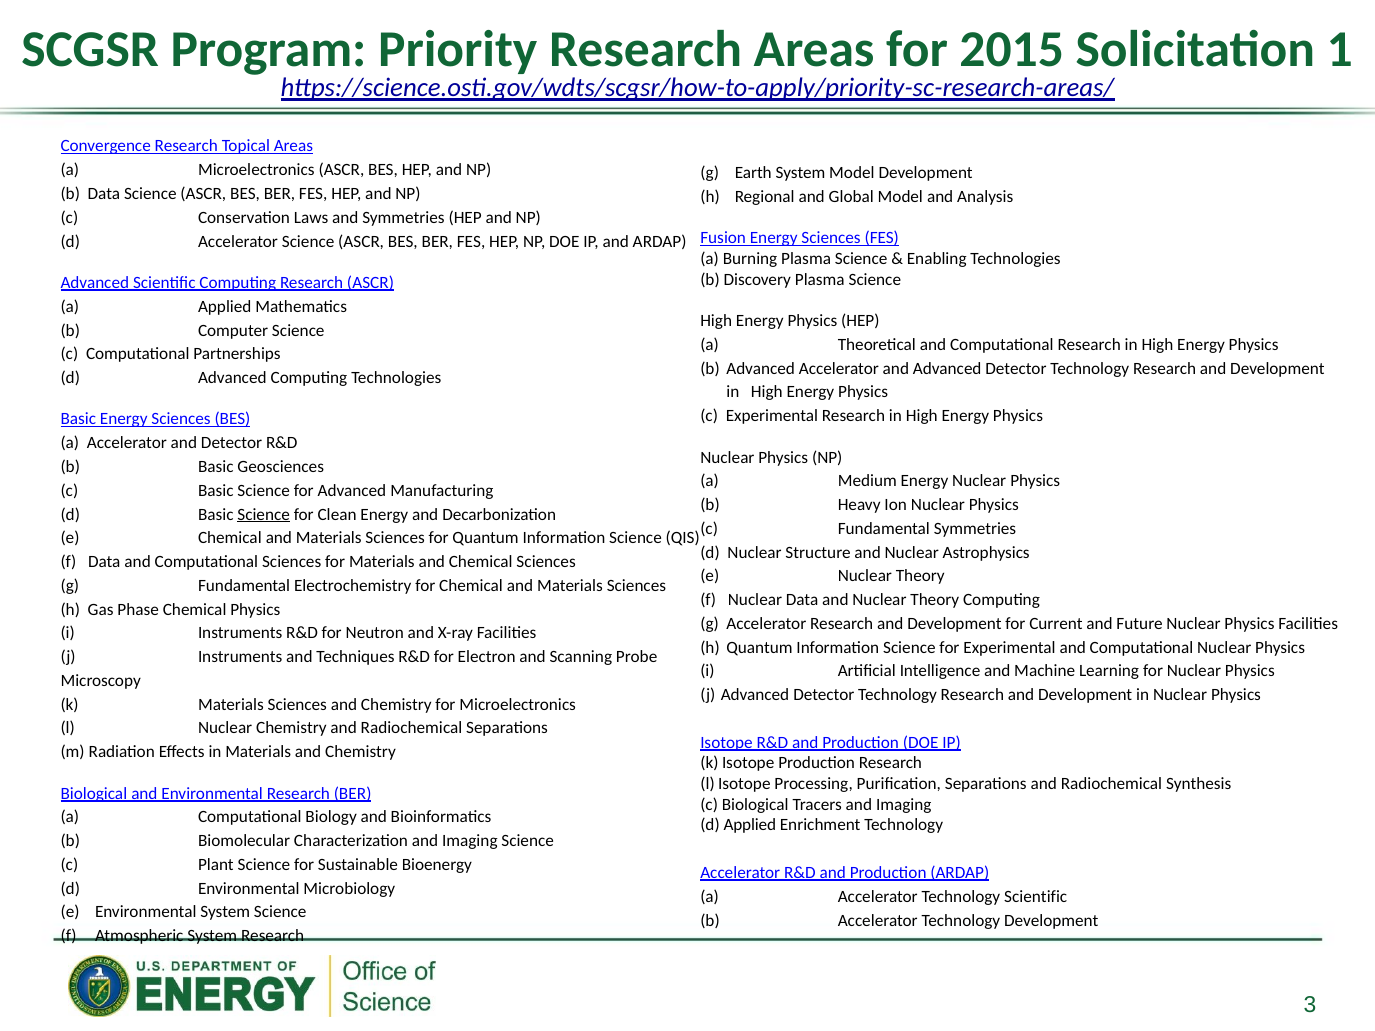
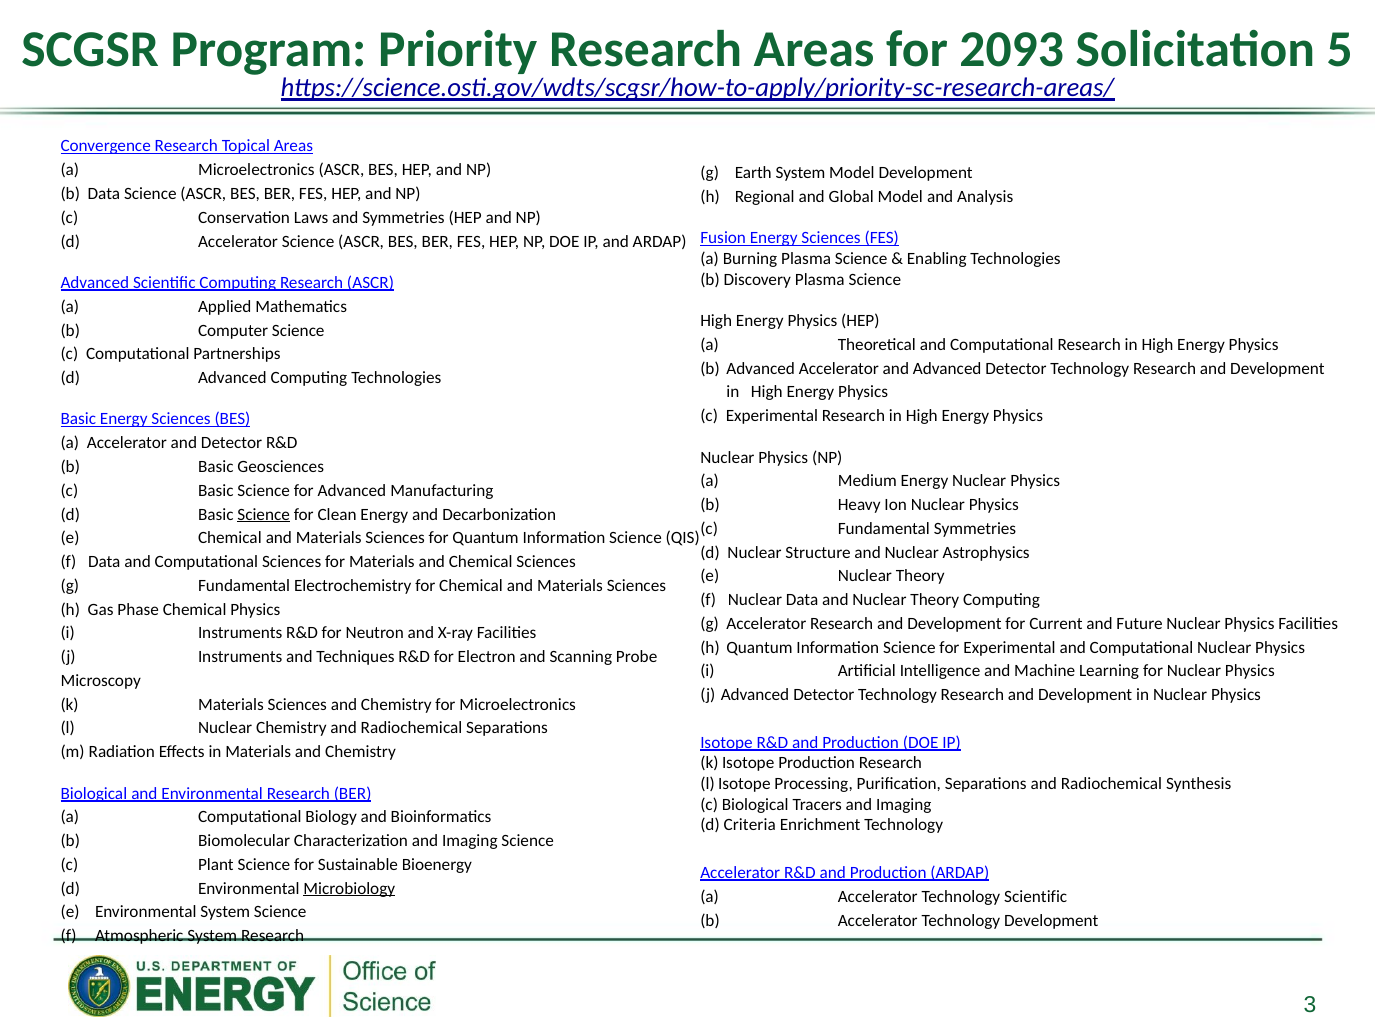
2015: 2015 -> 2093 (1012, 49)
1: 1 -> 5 (1340, 49)
d Applied: Applied -> Criteria (750, 825)
Microbiology underline: none -> present (349, 889)
